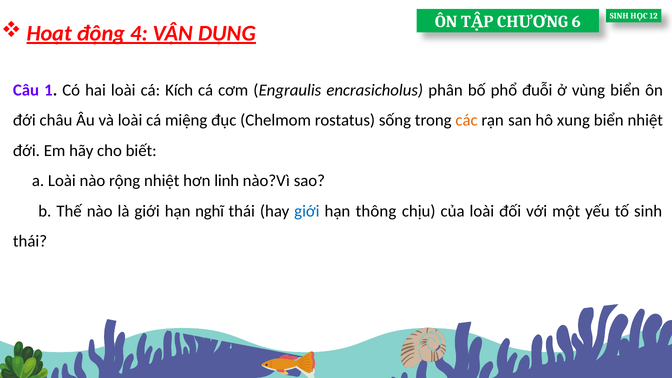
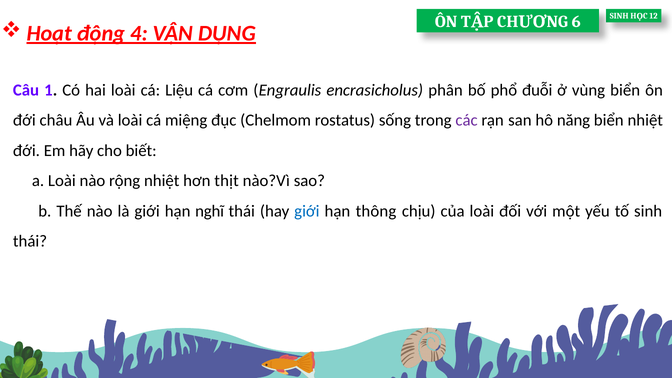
Kích: Kích -> Liệu (179, 90)
các colour: orange -> purple (467, 120)
xung: xung -> năng (574, 120)
linh: linh -> thịt (227, 181)
